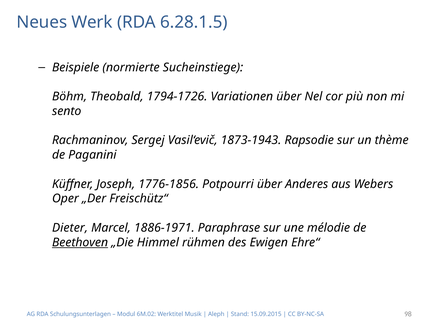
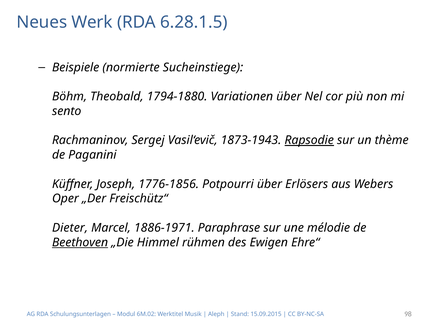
1794-1726: 1794-1726 -> 1794-1880 (177, 97)
Rapsodie underline: none -> present (309, 140)
Anderes: Anderes -> Erlösers (307, 184)
